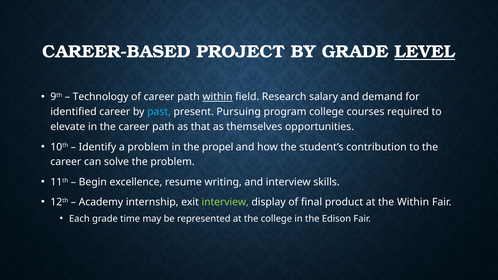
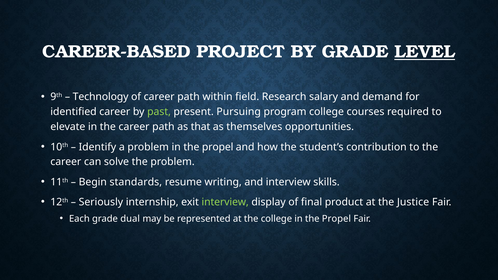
within underline: present -> none (217, 97)
past colour: light blue -> light green (159, 112)
excellence: excellence -> standards (136, 182)
Academy: Academy -> Seriously (101, 202)
the Within: Within -> Justice (413, 202)
time: time -> dual (130, 219)
college in the Edison: Edison -> Propel (336, 219)
